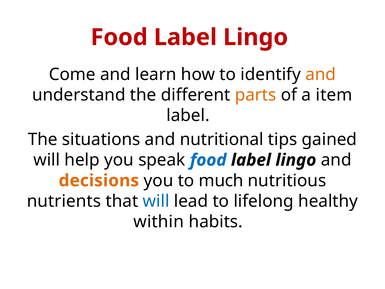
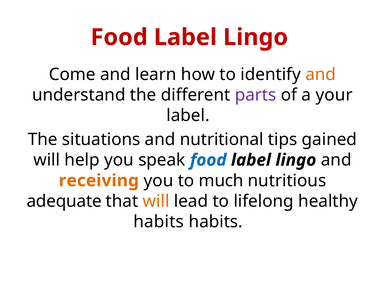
parts colour: orange -> purple (256, 95)
item: item -> your (334, 95)
decisions: decisions -> receiving (99, 180)
nutrients: nutrients -> adequate (64, 201)
will colour: blue -> orange (156, 201)
within: within -> habits (159, 222)
